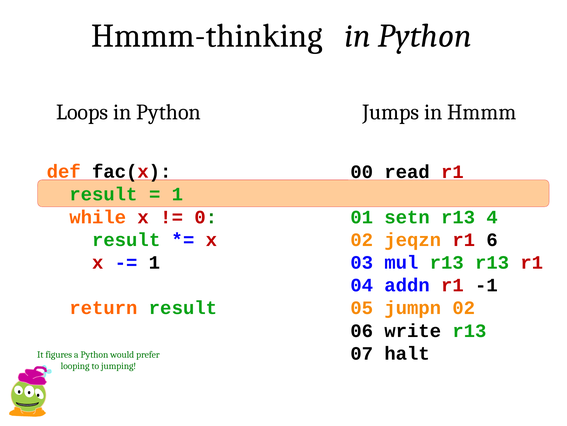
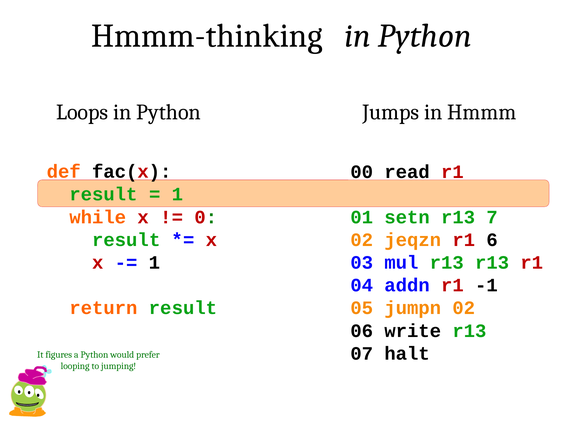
4: 4 -> 7 (492, 217)
